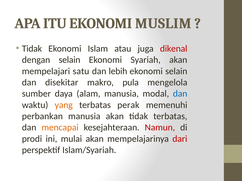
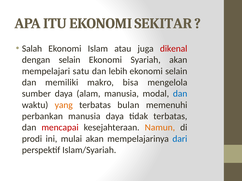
MUSLIM: MUSLIM -> SEKITAR (163, 23)
Tidak: Tidak -> Salah (32, 49)
disekitar: disekitar -> memiliki (62, 83)
pula: pula -> bisa (131, 83)
perak: perak -> bulan (128, 105)
manusia akan: akan -> daya (115, 117)
mencapai colour: orange -> red (60, 128)
Namun colour: red -> orange (160, 128)
dari colour: red -> blue (180, 139)
